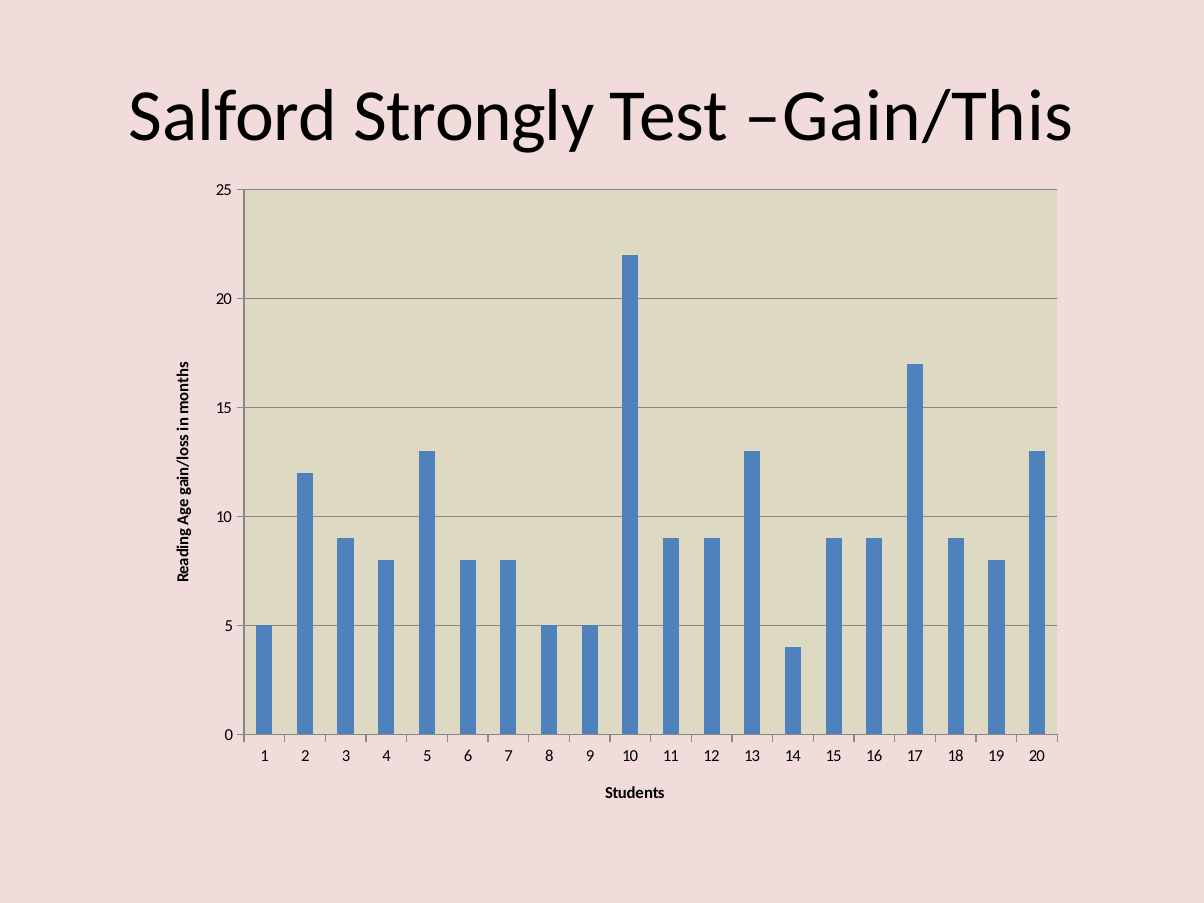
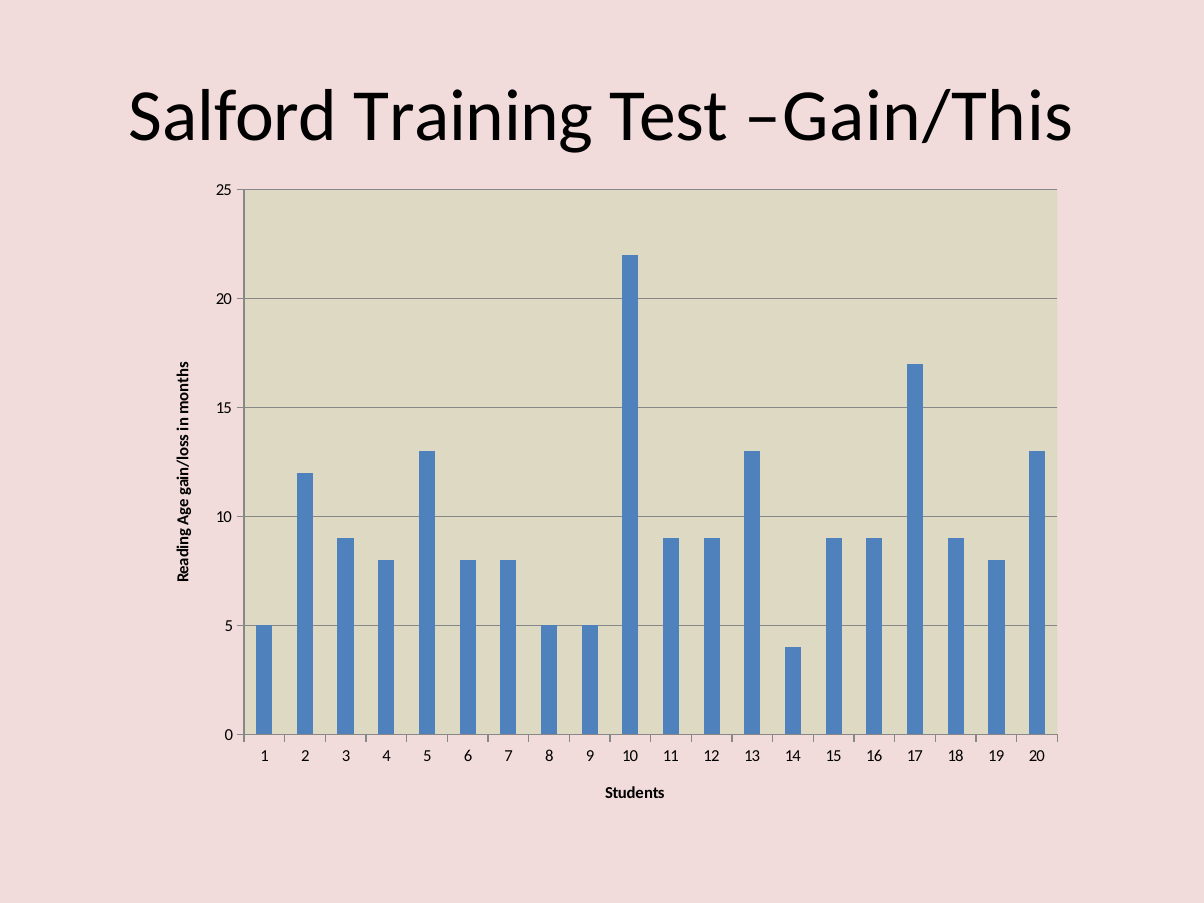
Strongly: Strongly -> Training (474, 117)
